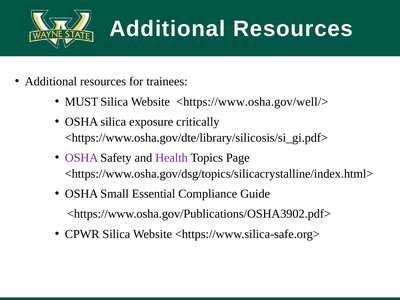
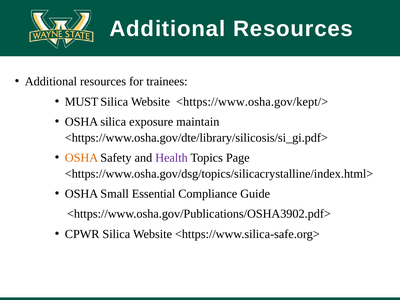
<https://www.osha.gov/well/>: <https://www.osha.gov/well/> -> <https://www.osha.gov/kept/> (252, 102)
critically: critically -> maintain (198, 122)
OSHA colour: purple -> orange (82, 158)
